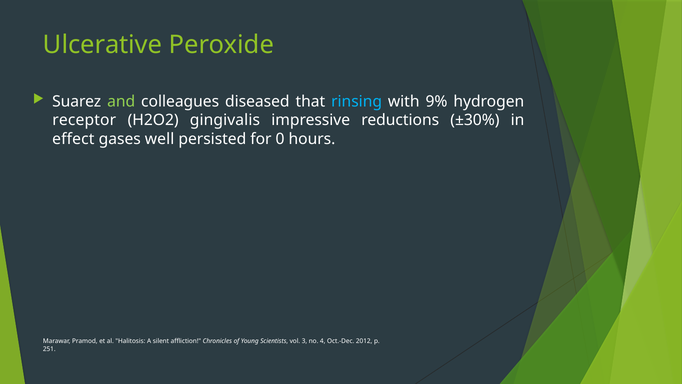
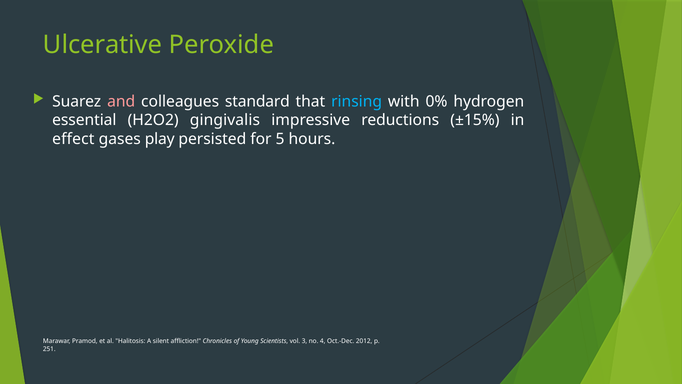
and colour: light green -> pink (121, 101)
diseased: diseased -> standard (257, 101)
9%: 9% -> 0% (437, 101)
receptor: receptor -> essential (84, 120)
±30%: ±30% -> ±15% (475, 120)
well: well -> play (160, 139)
0: 0 -> 5 (280, 139)
